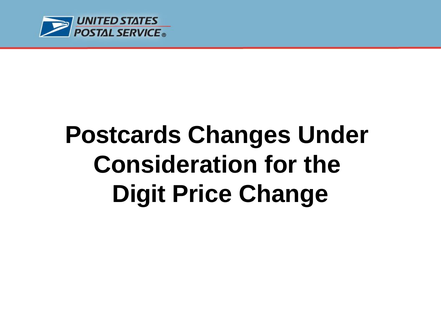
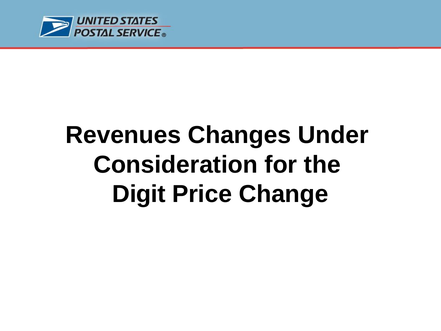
Postcards: Postcards -> Revenues (123, 135)
